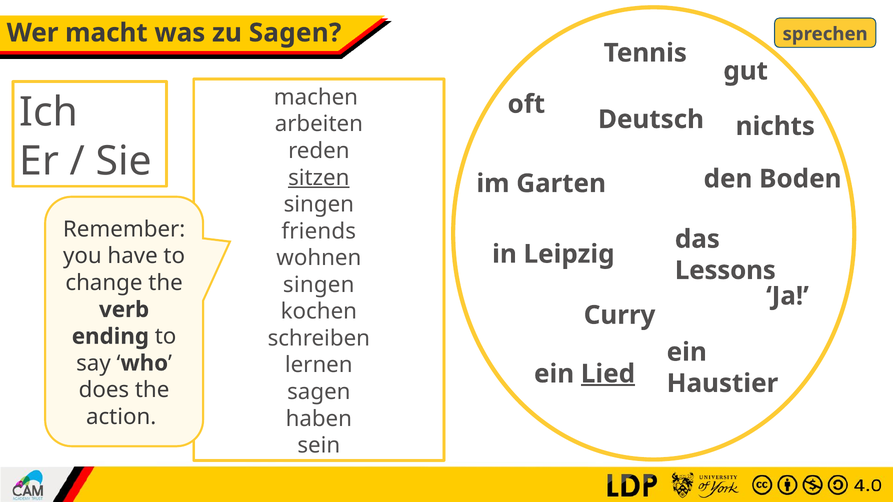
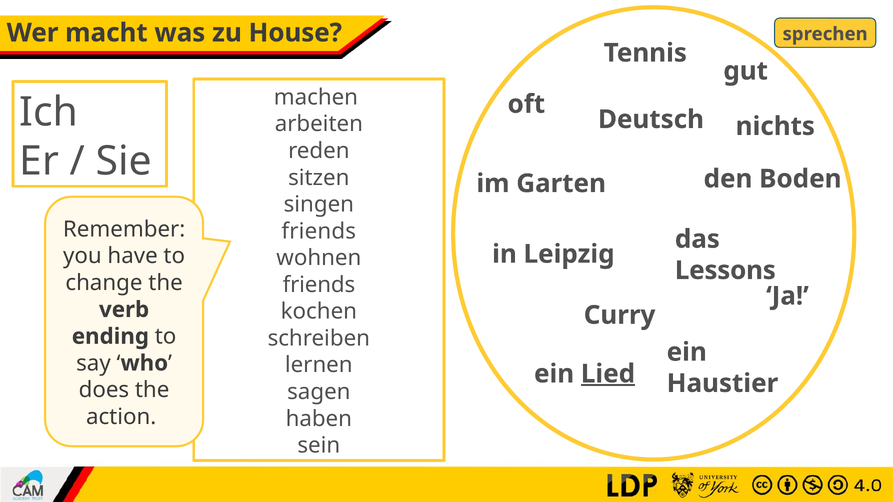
zu Sagen: Sagen -> House (295, 33)
sitzen underline: present -> none (319, 178)
singen: singen -> friends (319, 285)
